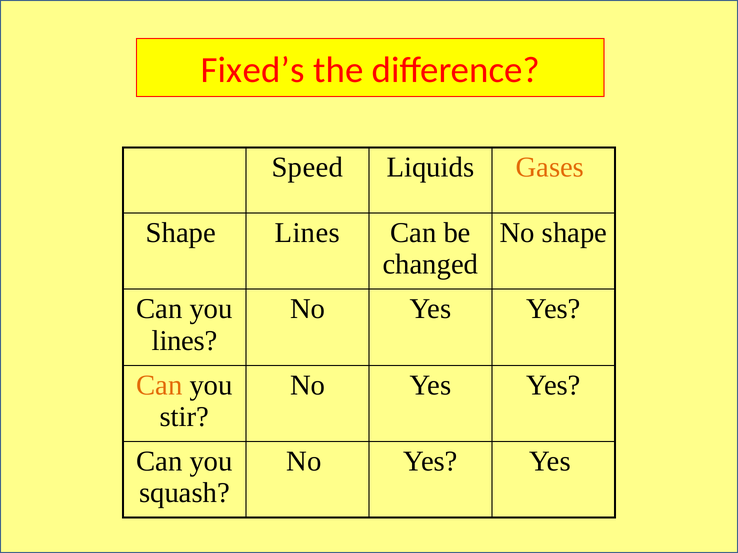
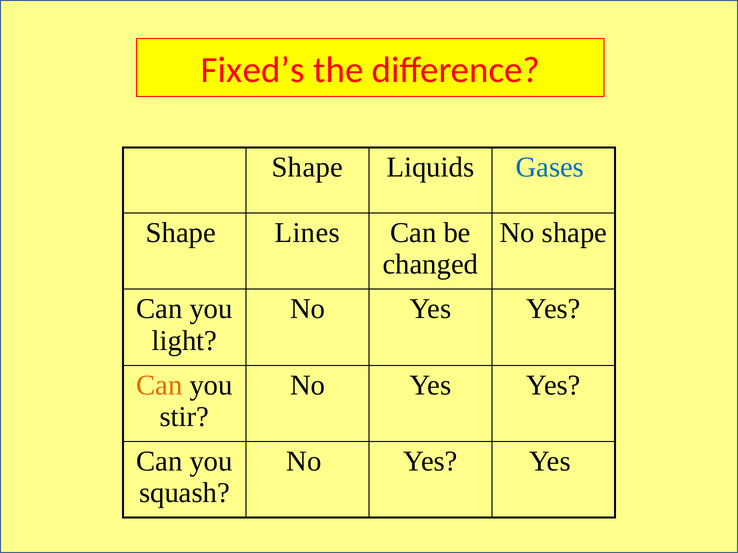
Speed: Speed -> Shape (307, 167)
Gases colour: orange -> blue (550, 167)
lines: lines -> light (185, 341)
